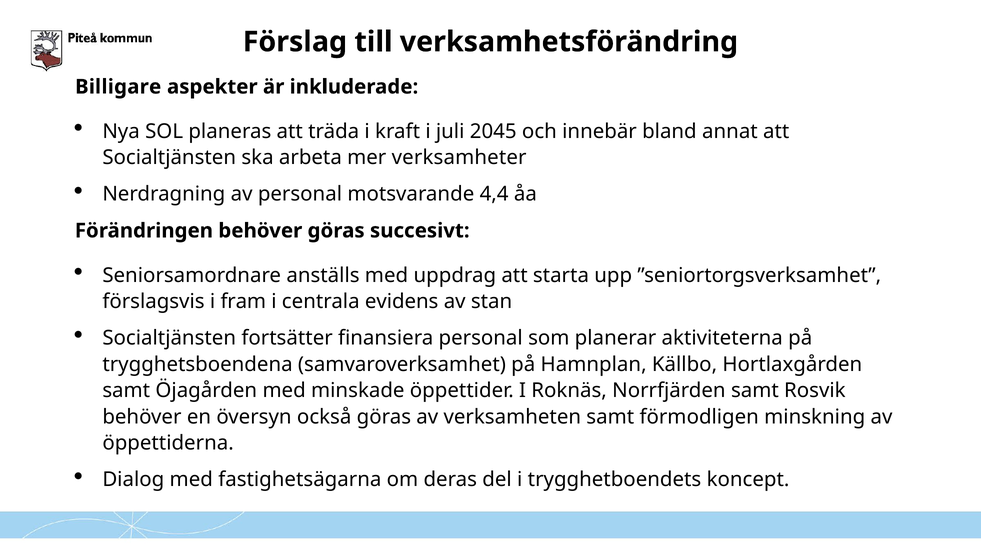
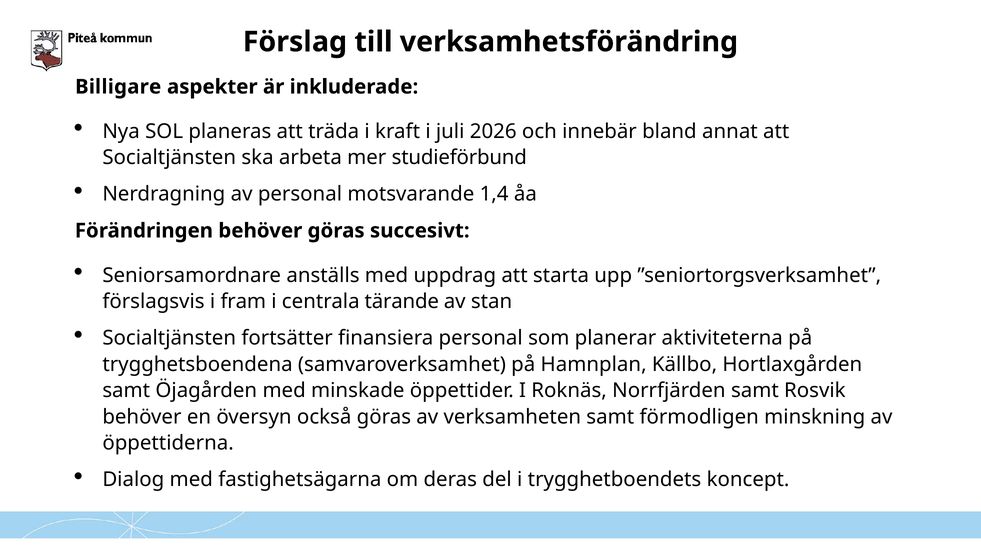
2045: 2045 -> 2026 (493, 131)
verksamheter: verksamheter -> studieförbund (459, 158)
4,4: 4,4 -> 1,4 (494, 194)
evidens: evidens -> tärande (402, 301)
